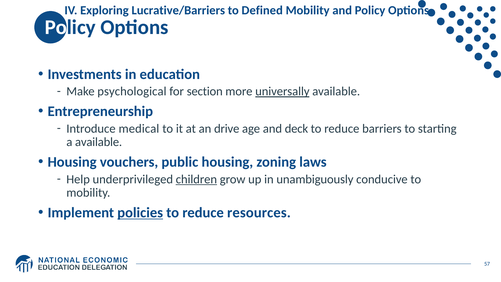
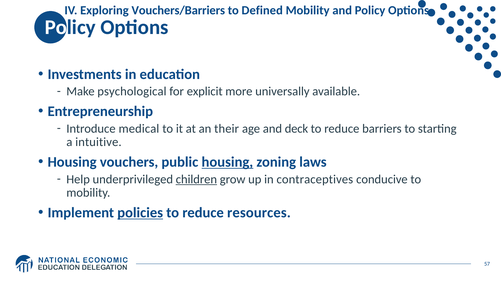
Lucrative/Barriers: Lucrative/Barriers -> Vouchers/Barriers (178, 10)
section: section -> explicit (205, 91)
universally underline: present -> none (282, 91)
drive: drive -> their (227, 129)
a available: available -> intuitive (98, 142)
housing underline: none -> present (227, 162)
unambiguously: unambiguously -> contraceptives (315, 179)
